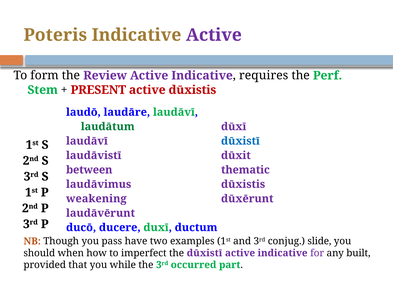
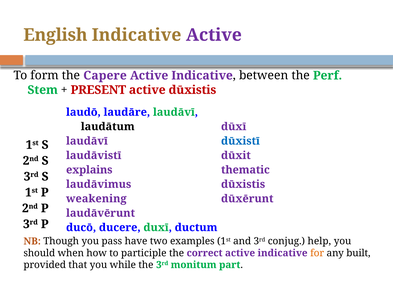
Poteris: Poteris -> English (55, 35)
Review: Review -> Capere (105, 75)
requires: requires -> between (264, 75)
laudātum colour: green -> black (108, 126)
between: between -> explains (89, 170)
slide: slide -> help (319, 241)
imperfect: imperfect -> participle (144, 253)
the dūxistī: dūxistī -> correct (205, 253)
for colour: purple -> orange (317, 253)
occurred: occurred -> monitum (194, 265)
